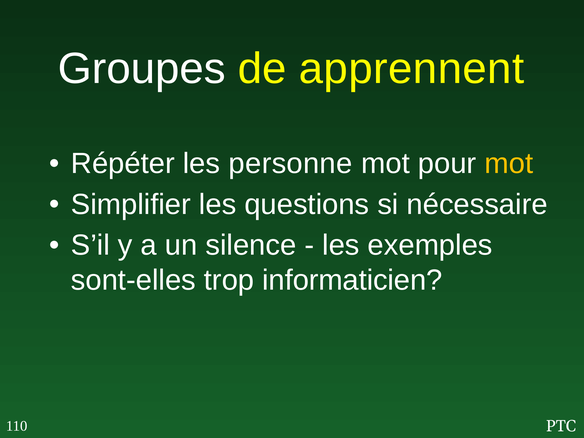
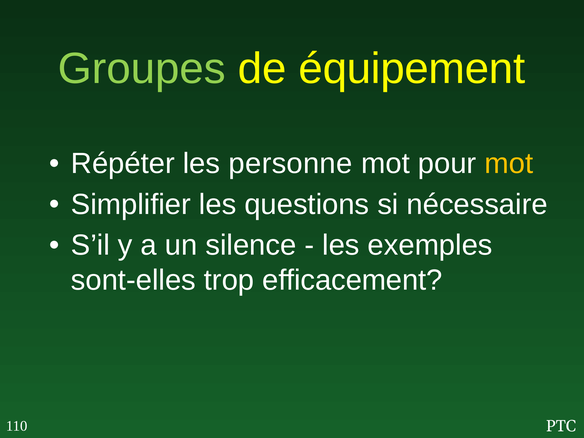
Groupes colour: white -> light green (142, 69)
apprennent: apprennent -> équipement (412, 69)
informaticien: informaticien -> efficacement (352, 280)
